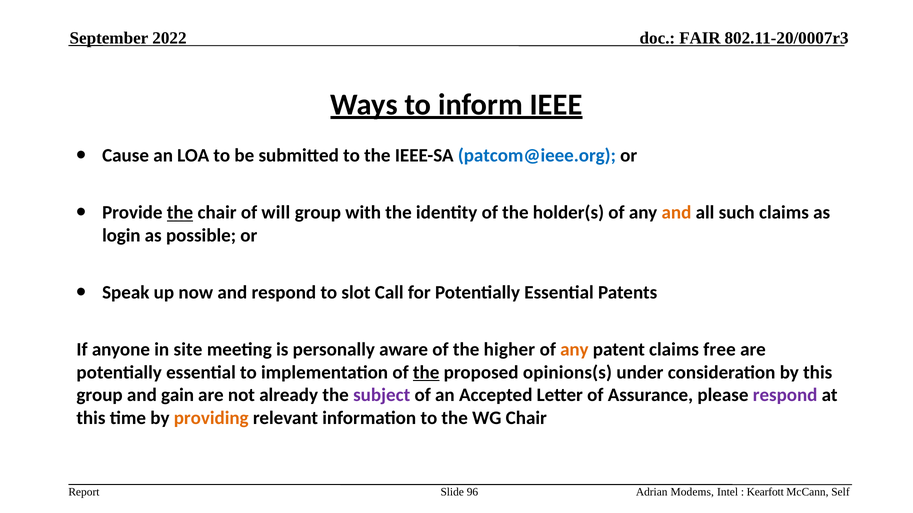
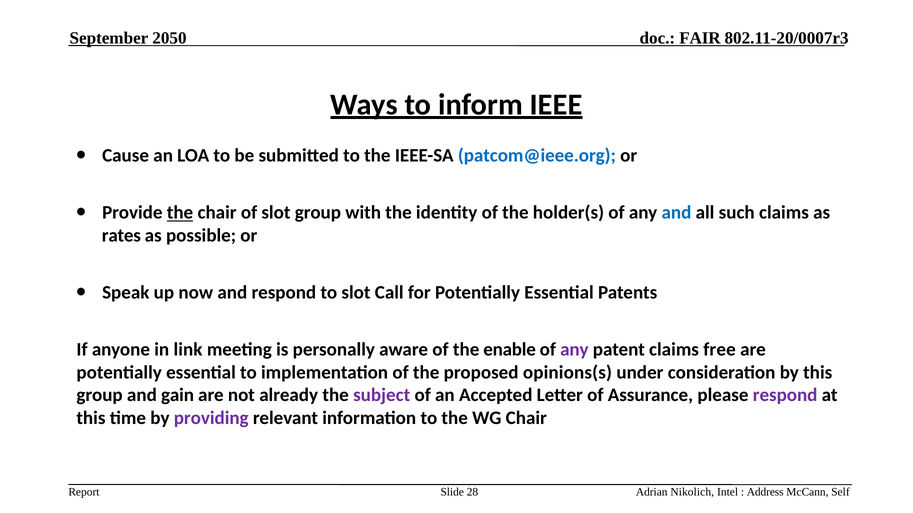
2022: 2022 -> 2050 (169, 38)
of will: will -> slot (276, 213)
and colour: orange -> blue (676, 213)
login: login -> rates (121, 236)
site: site -> link (188, 350)
higher: higher -> enable (510, 350)
any colour: orange -> purple (574, 350)
the underline: present -> none (426, 373)
providing colour: orange -> purple (211, 418)
96: 96 -> 28 (472, 493)
Modems: Modems -> Nikolich (692, 493)
Kearfott: Kearfott -> Address (765, 493)
